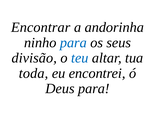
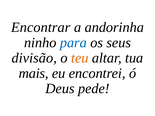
teu colour: blue -> orange (80, 58)
toda: toda -> mais (34, 73)
Deus para: para -> pede (94, 89)
